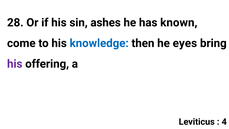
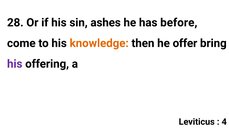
known: known -> before (179, 23)
knowledge colour: blue -> orange (99, 43)
eyes: eyes -> offer (185, 43)
